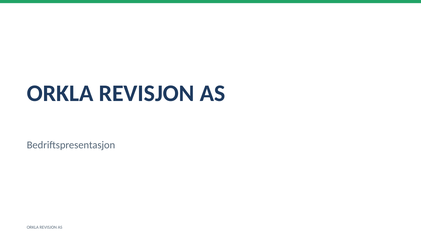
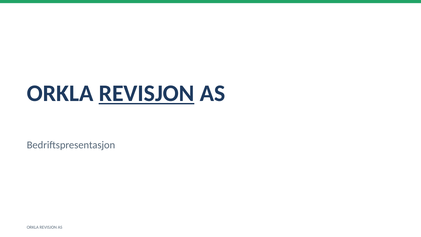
REVISJON underline: none -> present (147, 93)
